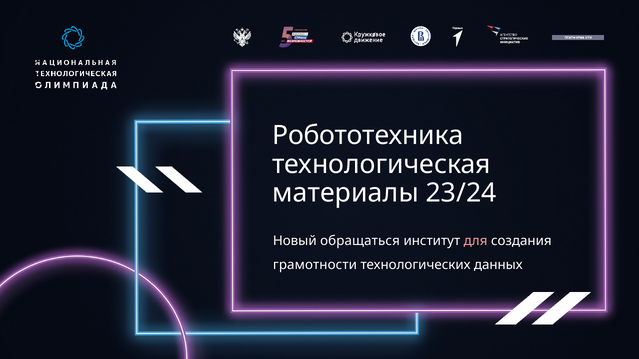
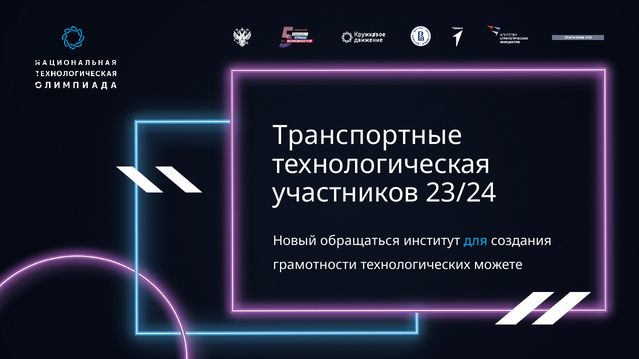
Робототехника: Робототехника -> Транспортные (368, 136)
материалы: материалы -> участников (346, 193)
для colour: pink -> light blue (476, 241)
данных: данных -> можете (498, 265)
